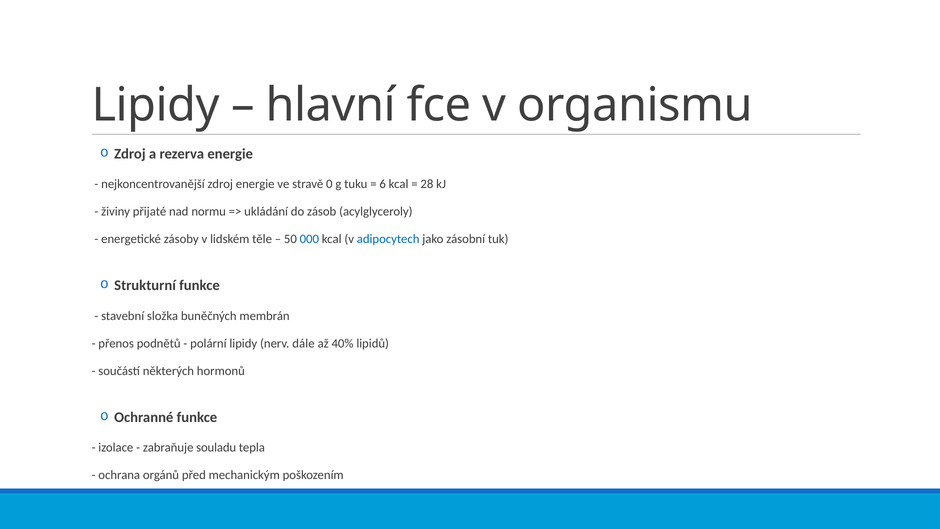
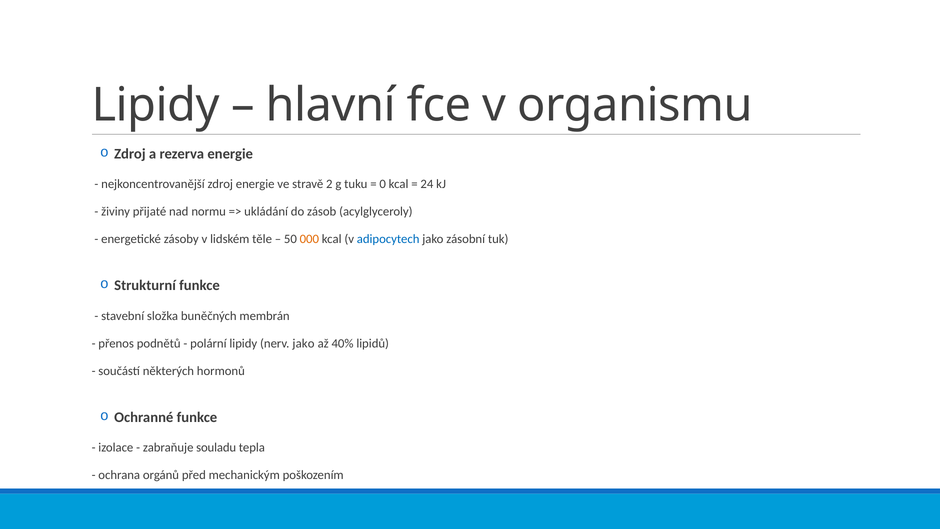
0: 0 -> 2 (329, 184)
6: 6 -> 0 (383, 184)
28: 28 -> 24 (427, 184)
000 colour: blue -> orange (309, 239)
nerv dále: dále -> jako (303, 343)
